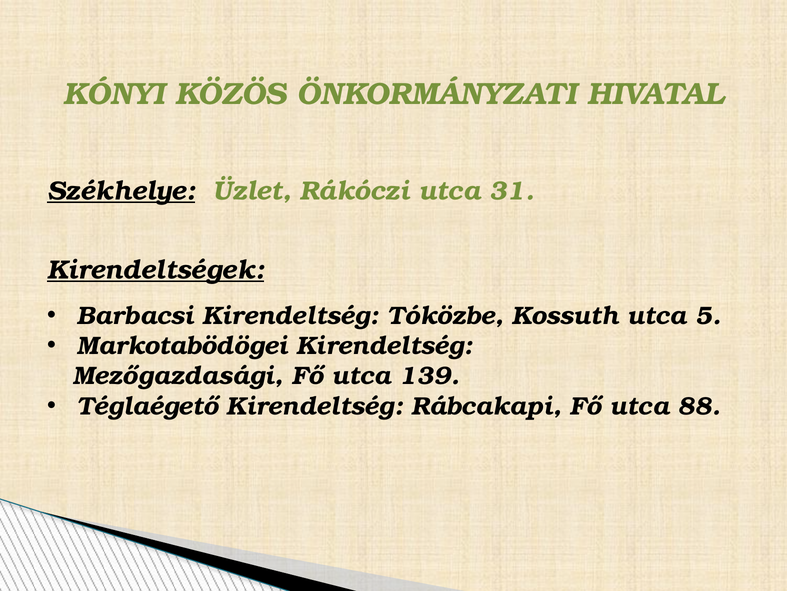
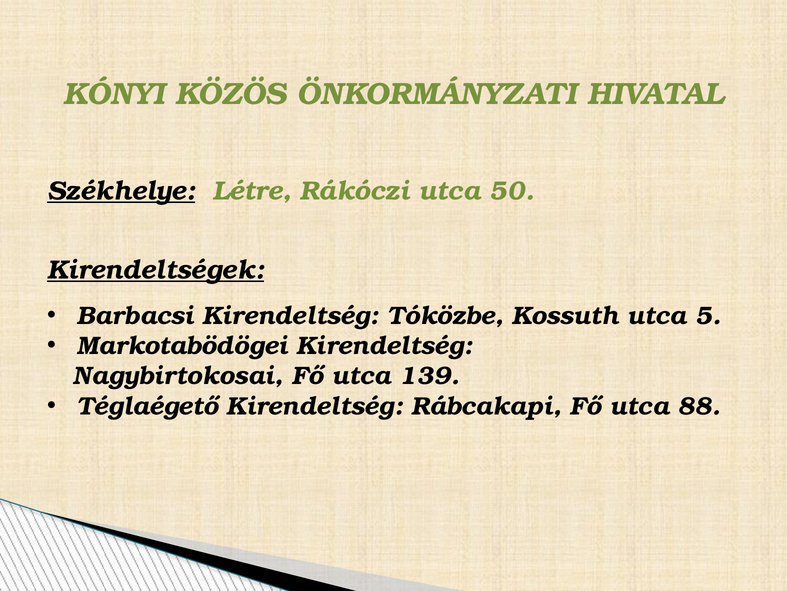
Üzlet: Üzlet -> Létre (252, 191)
31: 31 -> 50 (512, 191)
Mezőgazdasági: Mezőgazdasági -> Nagybirtokosai (178, 376)
